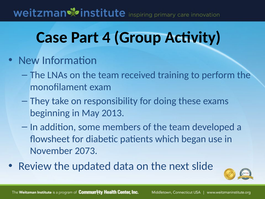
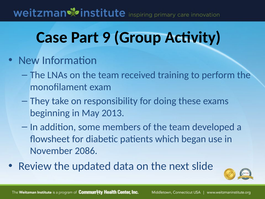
4: 4 -> 9 (106, 37)
2073: 2073 -> 2086 (86, 151)
